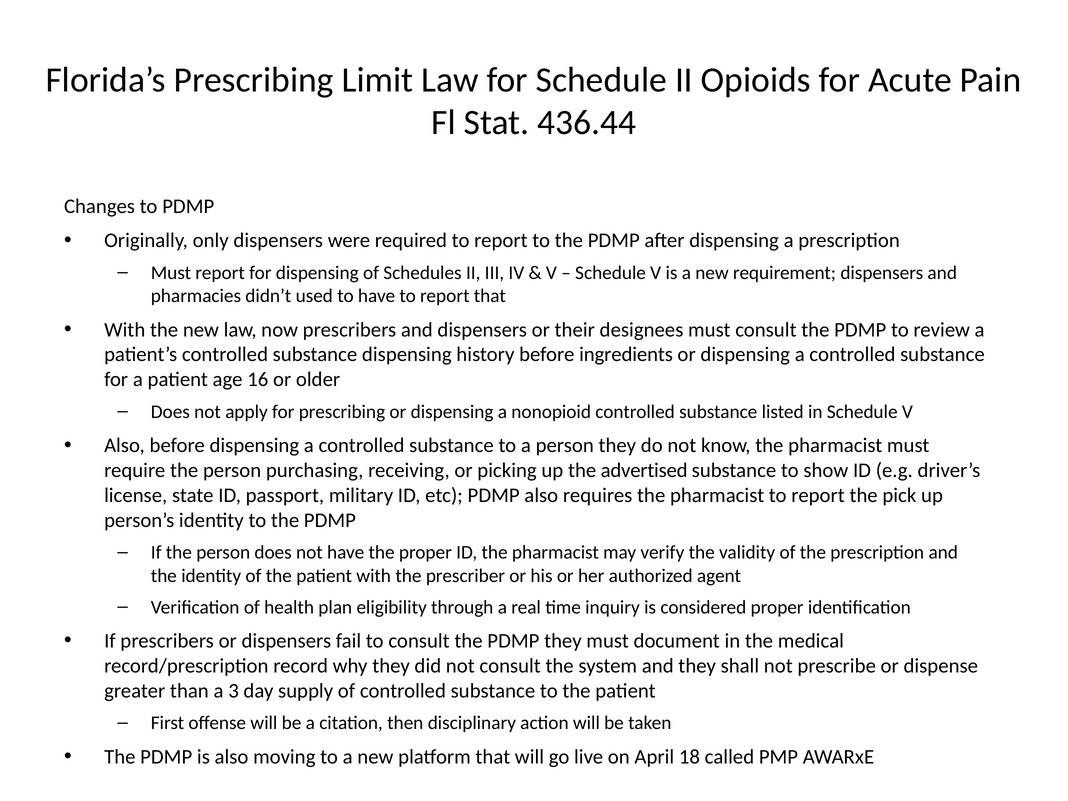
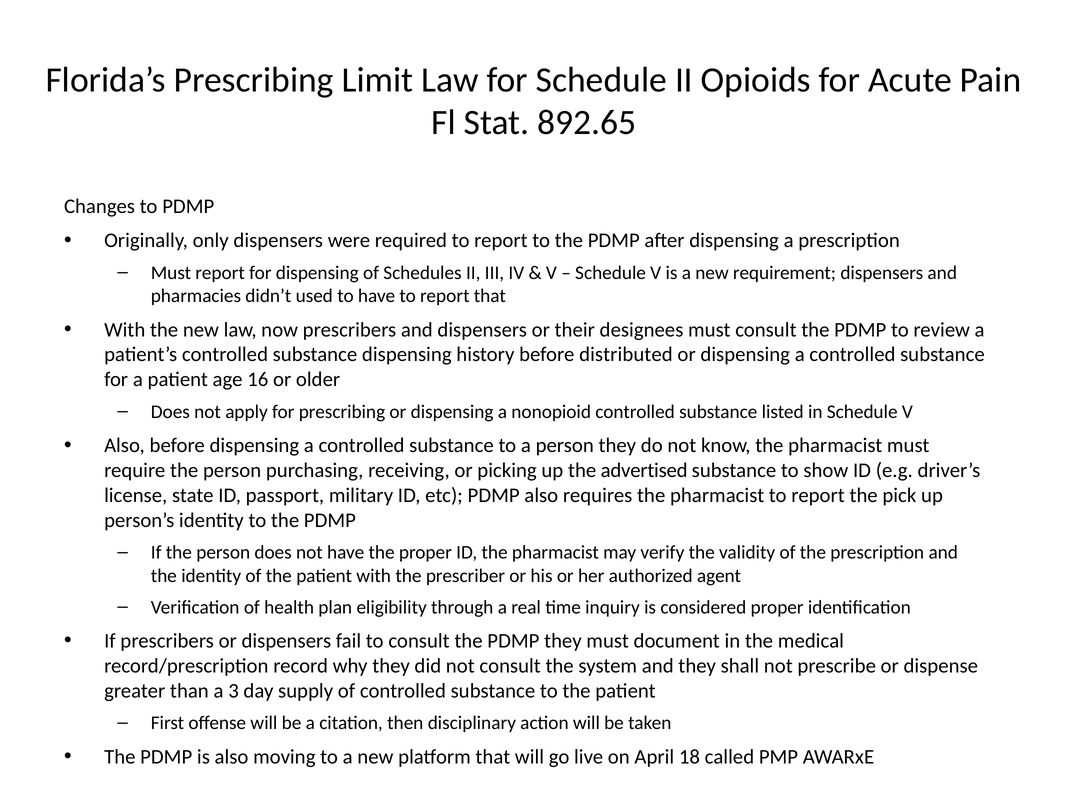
436.44: 436.44 -> 892.65 (587, 123)
ingredients: ingredients -> distributed (626, 355)
